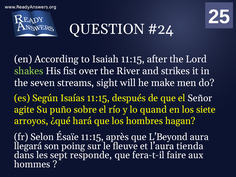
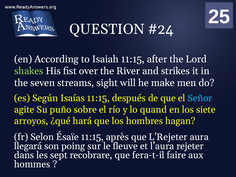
Señor colour: white -> light blue (200, 98)
L'Beyond: L'Beyond -> L'Rejeter (168, 137)
tienda: tienda -> rejeter (190, 146)
responde: responde -> recobrare (91, 155)
